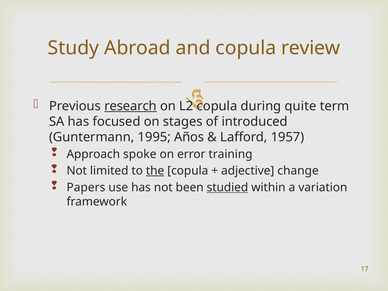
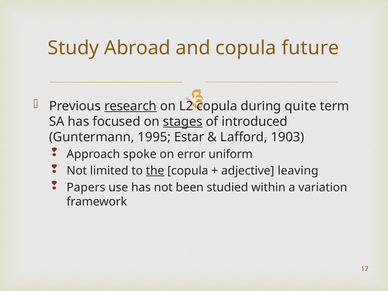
review: review -> future (310, 48)
stages underline: none -> present (183, 122)
Años: Años -> Estar (189, 137)
1957: 1957 -> 1903 (288, 137)
training: training -> uniform (231, 154)
change: change -> leaving (298, 171)
studied underline: present -> none (227, 187)
